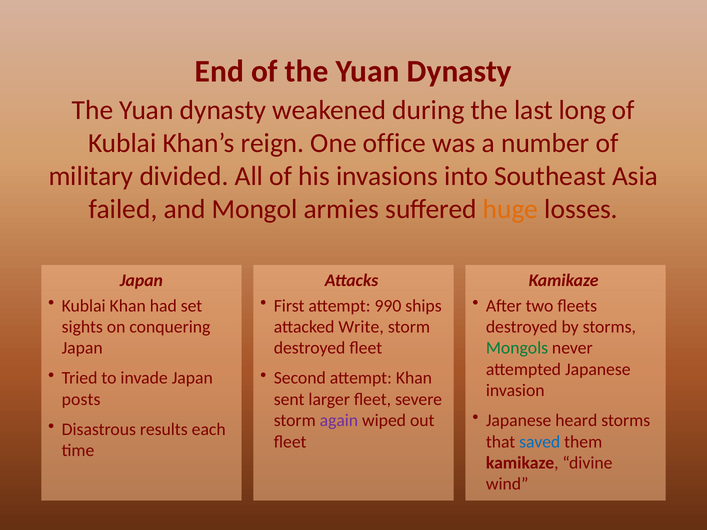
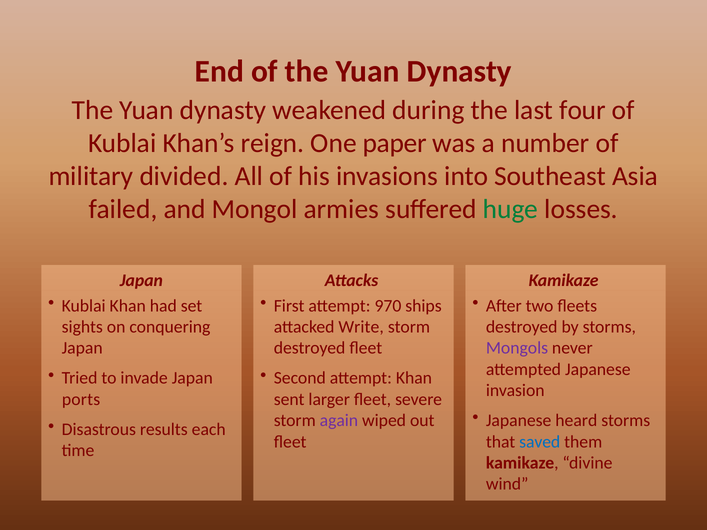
long: long -> four (583, 110)
office: office -> paper (395, 143)
huge colour: orange -> green (511, 209)
990: 990 -> 970 (388, 306)
Mongols colour: green -> purple (517, 348)
posts: posts -> ports (81, 400)
